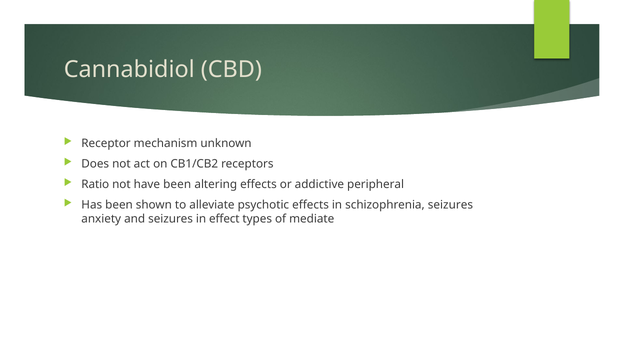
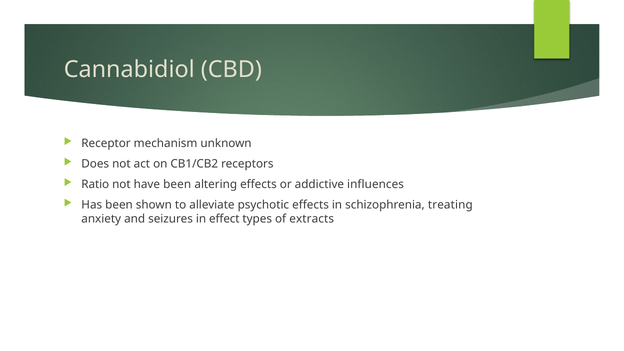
peripheral: peripheral -> influences (376, 185)
schizophrenia seizures: seizures -> treating (450, 205)
mediate: mediate -> extracts (312, 219)
